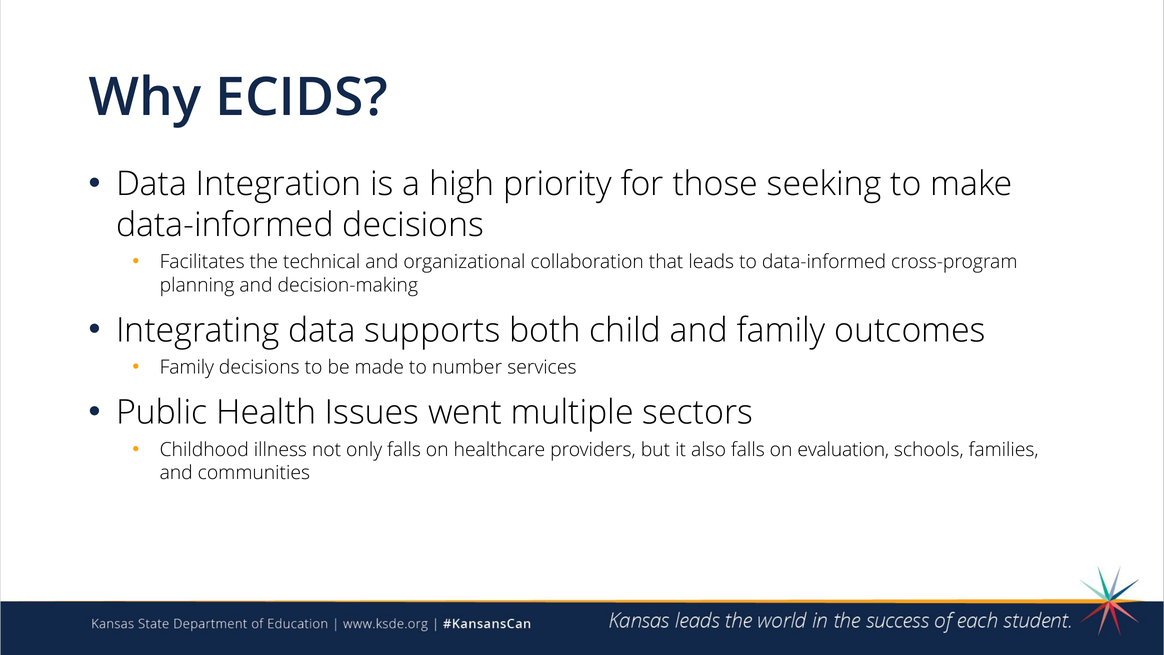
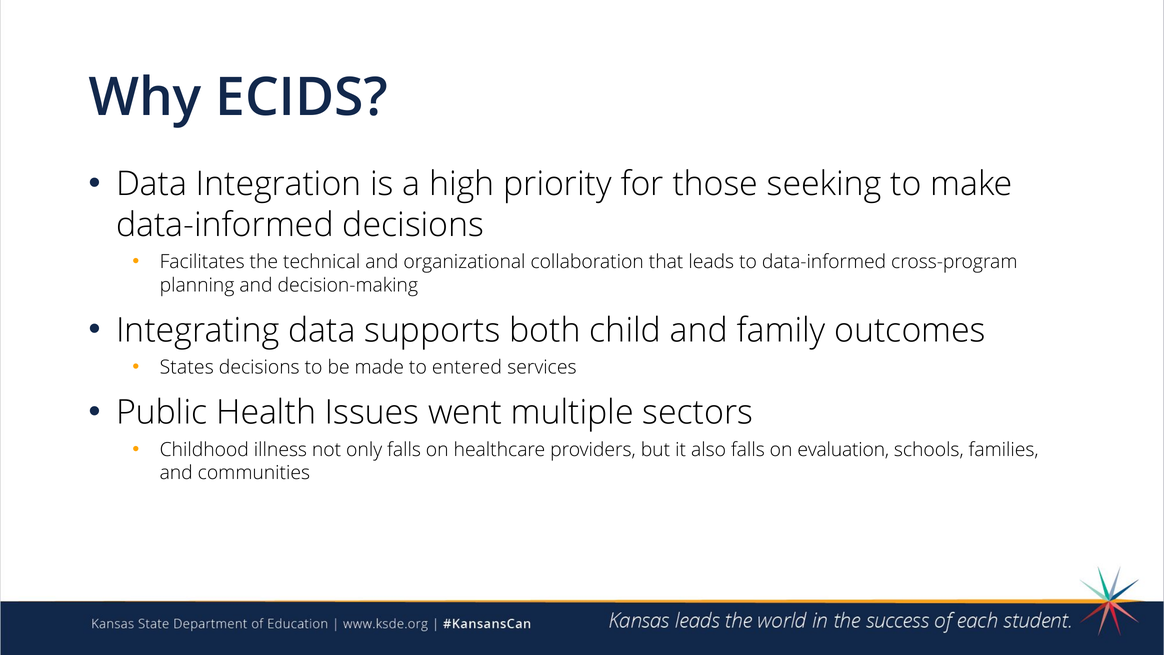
Family: Family -> States (187, 367)
number: number -> entered (467, 367)
